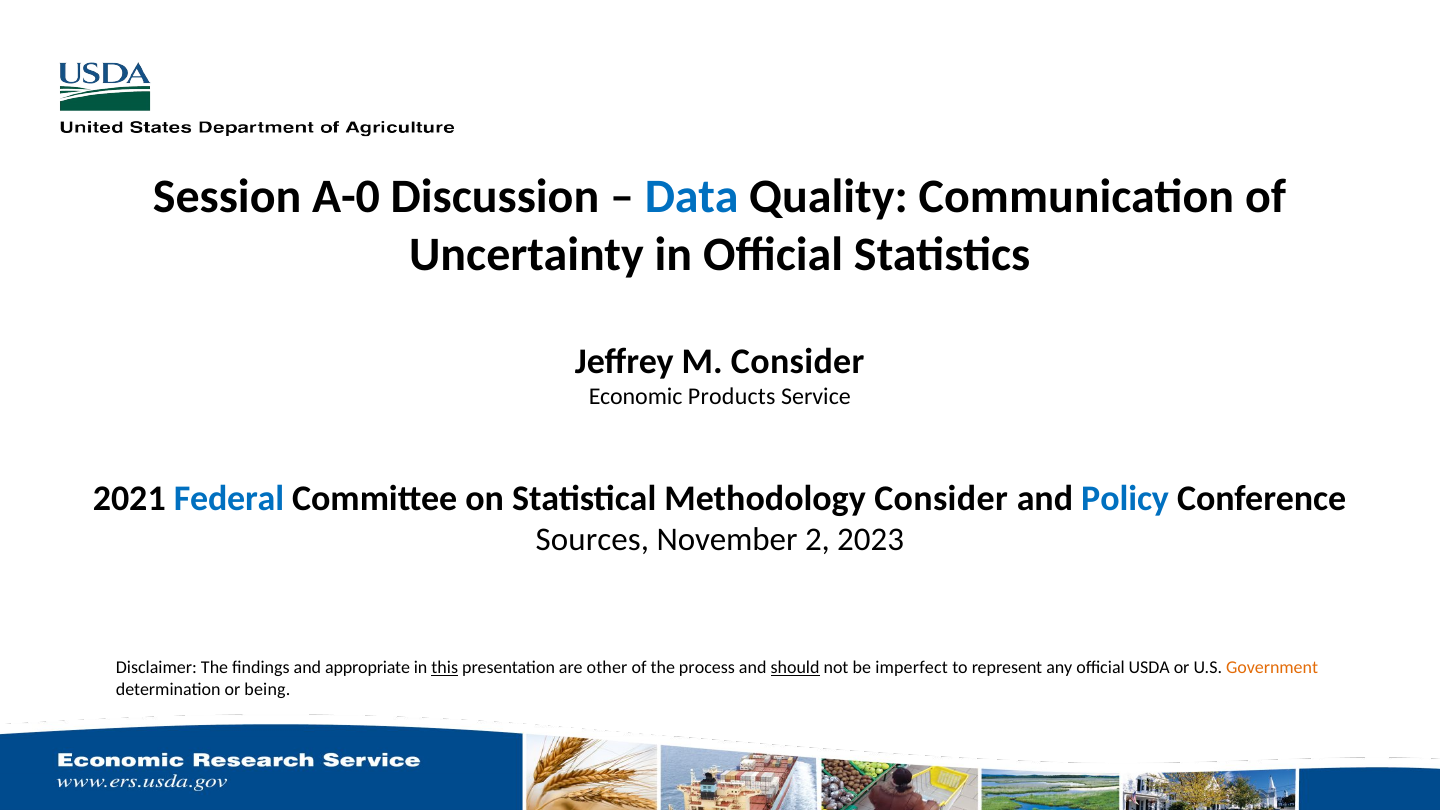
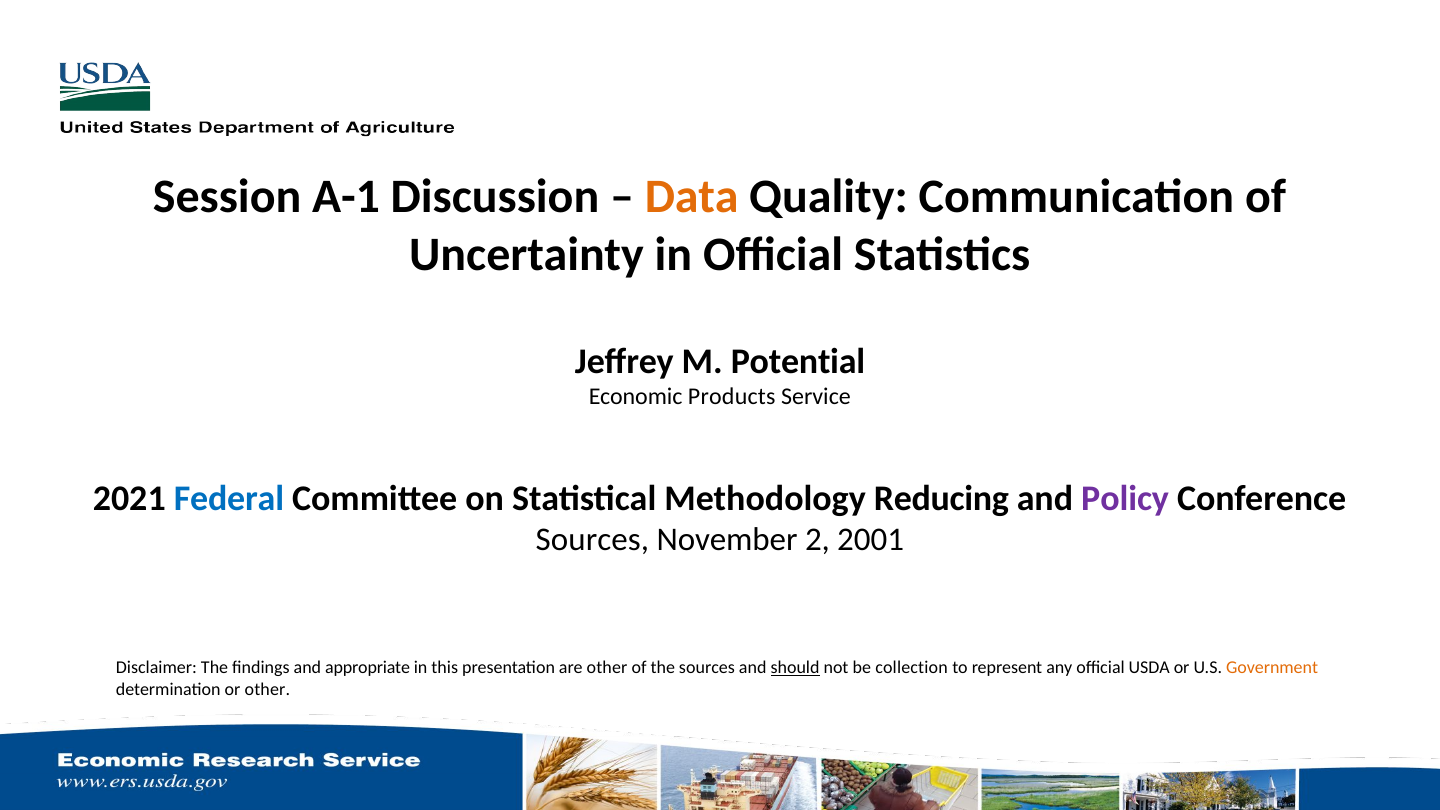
A-0: A-0 -> A-1 (346, 197)
Data colour: blue -> orange (692, 197)
M Consider: Consider -> Potential (798, 362)
Methodology Consider: Consider -> Reducing (941, 498)
Policy colour: blue -> purple (1125, 498)
2023: 2023 -> 2001 (871, 539)
this underline: present -> none (445, 668)
the process: process -> sources (707, 668)
imperfect: imperfect -> collection (912, 668)
or being: being -> other (267, 690)
